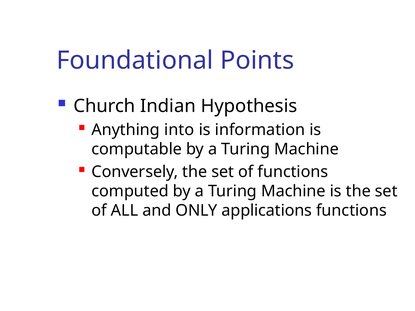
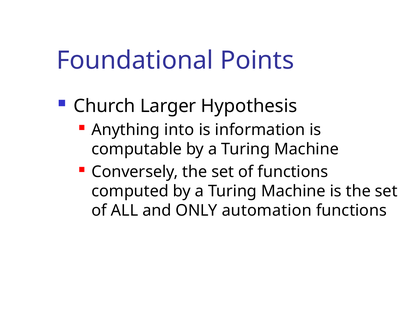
Indian: Indian -> Larger (168, 106)
applications: applications -> automation (267, 211)
